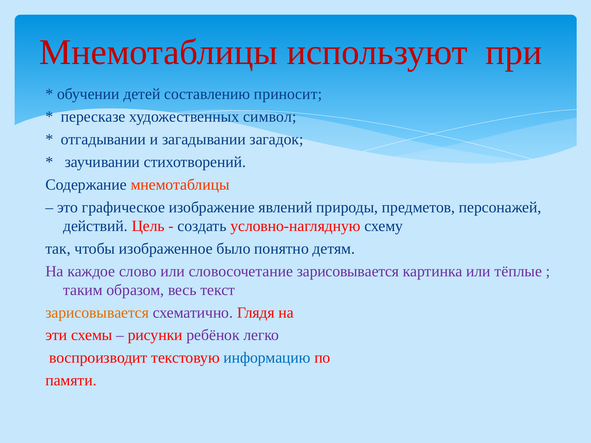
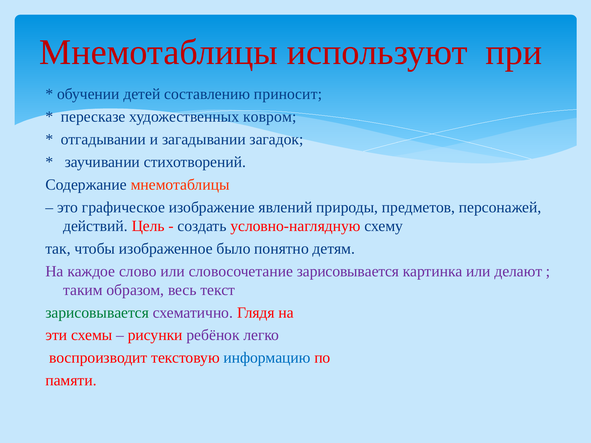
символ: символ -> ковром (270, 117)
тёплые: тёплые -> делают (518, 271)
зарисовывается colour: orange -> green (97, 313)
